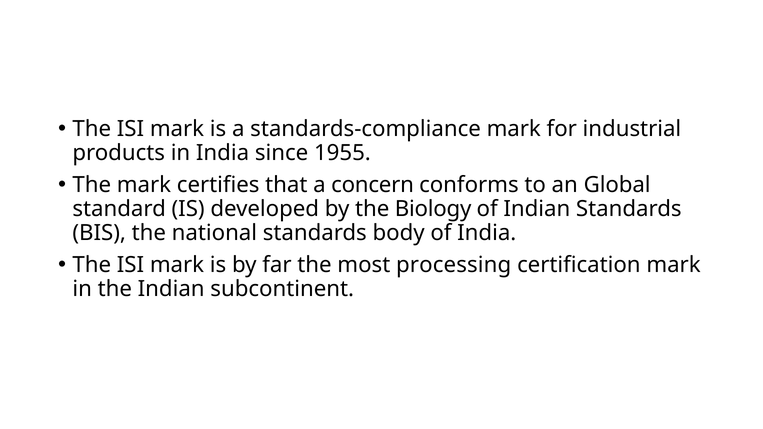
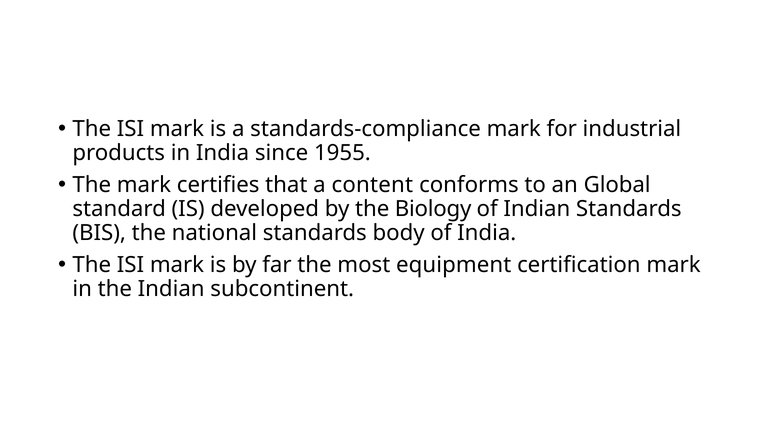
concern: concern -> content (372, 185)
processing: processing -> equipment (454, 265)
